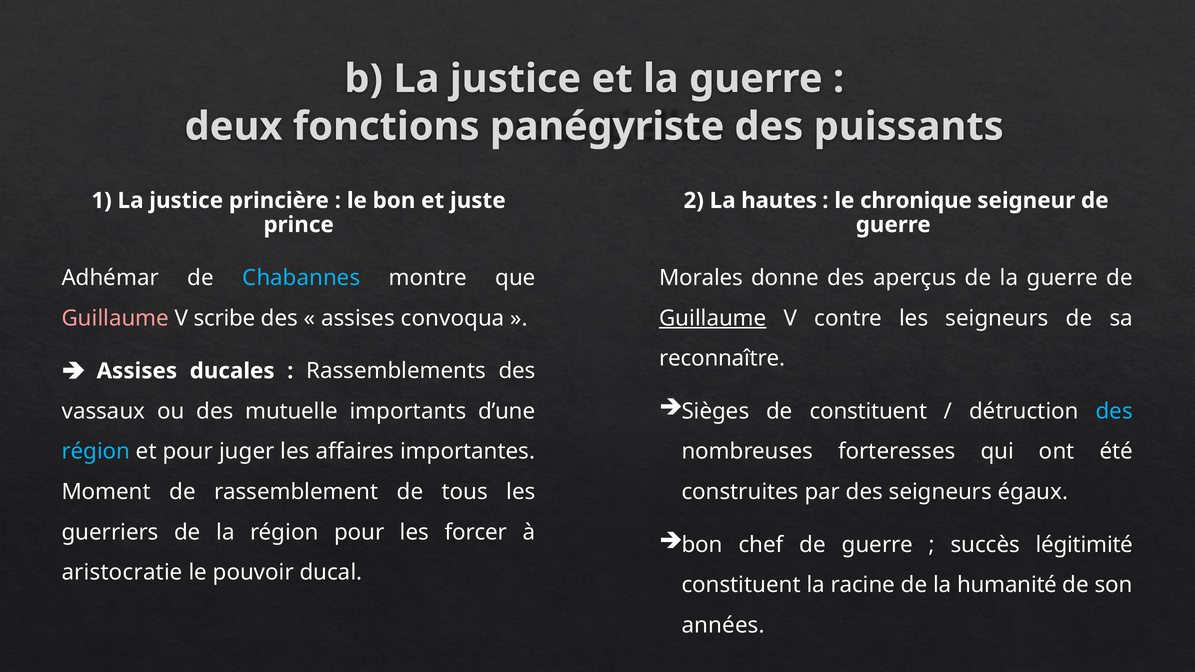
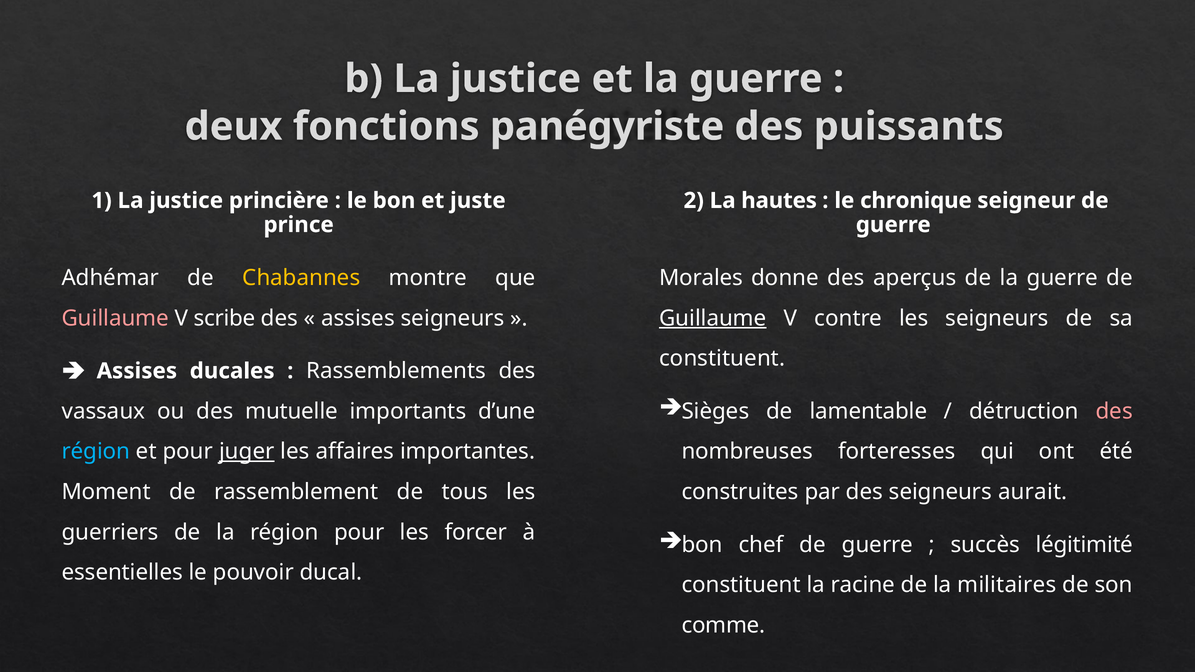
Chabannes colour: light blue -> yellow (301, 278)
assises convoqua: convoqua -> seigneurs (453, 318)
reconnaître: reconnaître -> constituent (722, 359)
de constituent: constituent -> lamentable (868, 411)
des colour: light blue -> pink (1114, 411)
juger underline: none -> present (247, 452)
égaux: égaux -> aurait (1033, 492)
aristocratie: aristocratie -> essentielles (122, 573)
humanité: humanité -> militaires (1007, 585)
années: années -> comme (723, 625)
